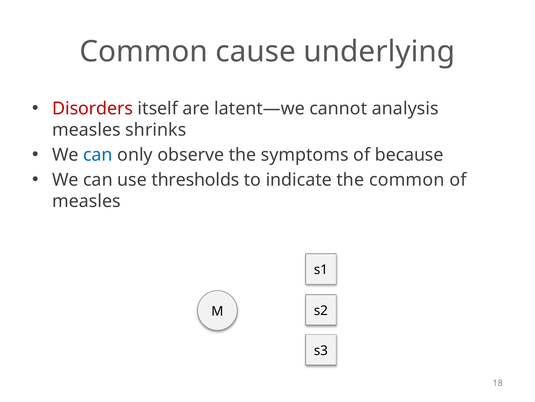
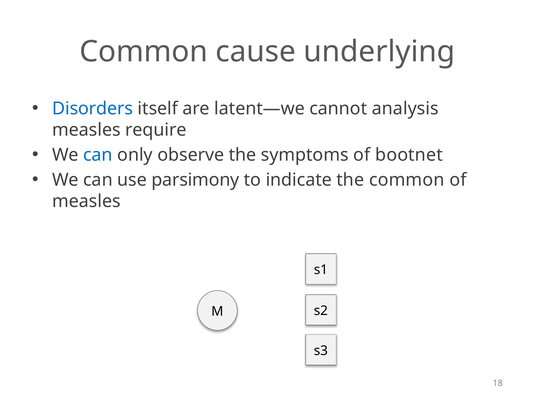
Disorders colour: red -> blue (93, 108)
shrinks: shrinks -> require (156, 130)
because: because -> bootnet (409, 155)
thresholds: thresholds -> parsimony (195, 180)
